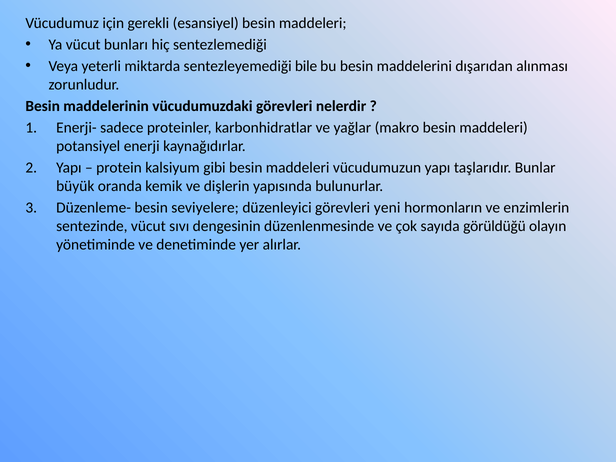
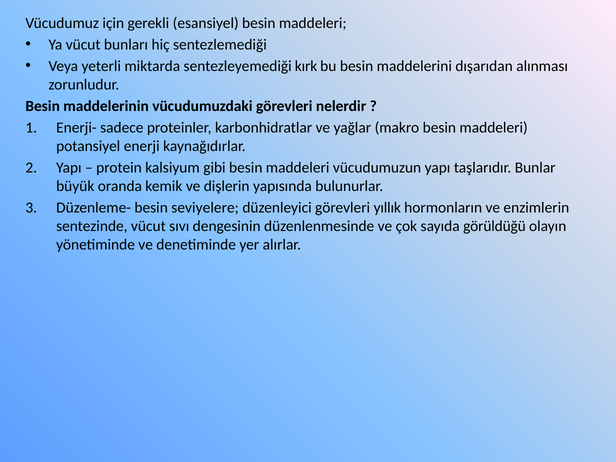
bile: bile -> kırk (306, 66)
yeni: yeni -> yıllık (387, 208)
